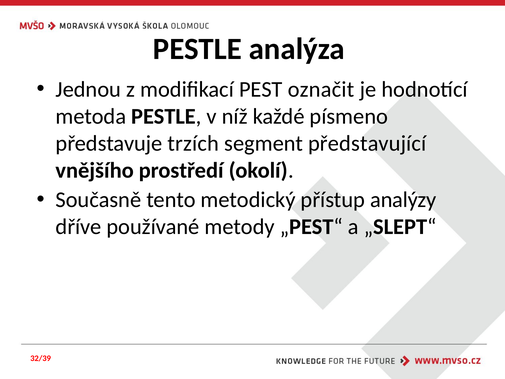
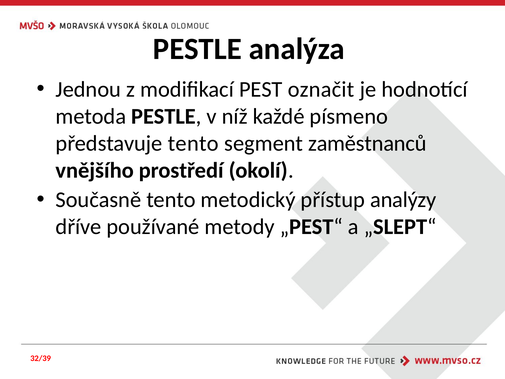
představuje trzích: trzích -> tento (193, 143)
představující: představující -> zaměstnanců (367, 143)
